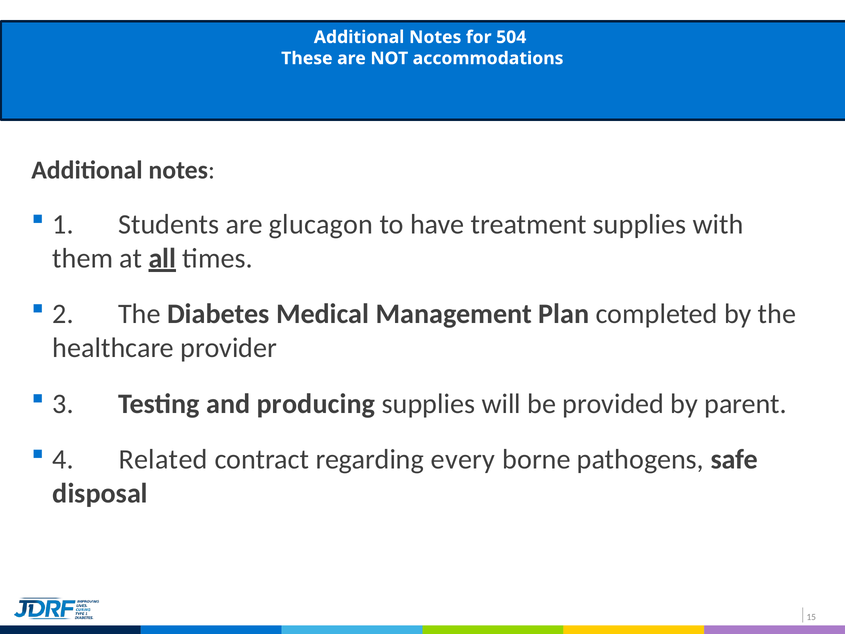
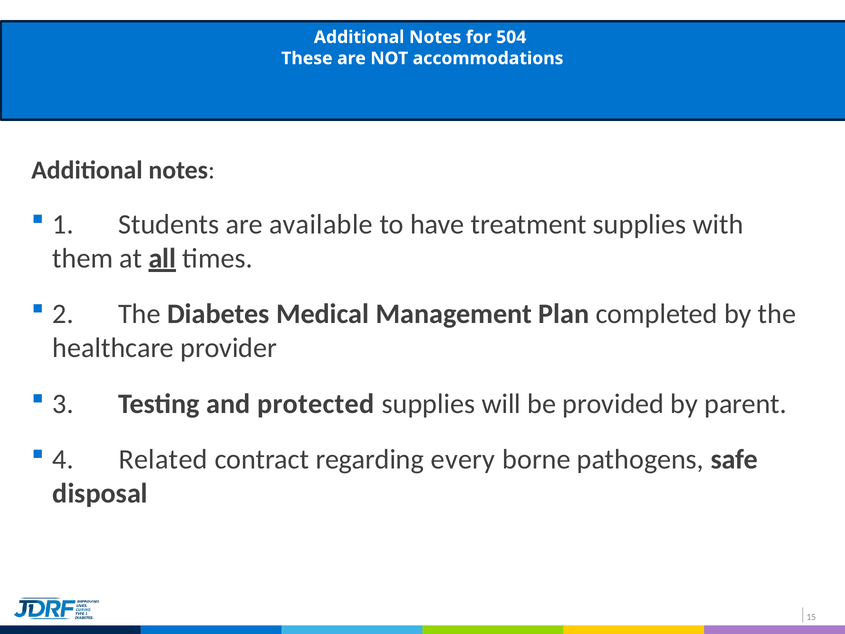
glucagon: glucagon -> available (321, 224)
producing: producing -> protected (316, 404)
